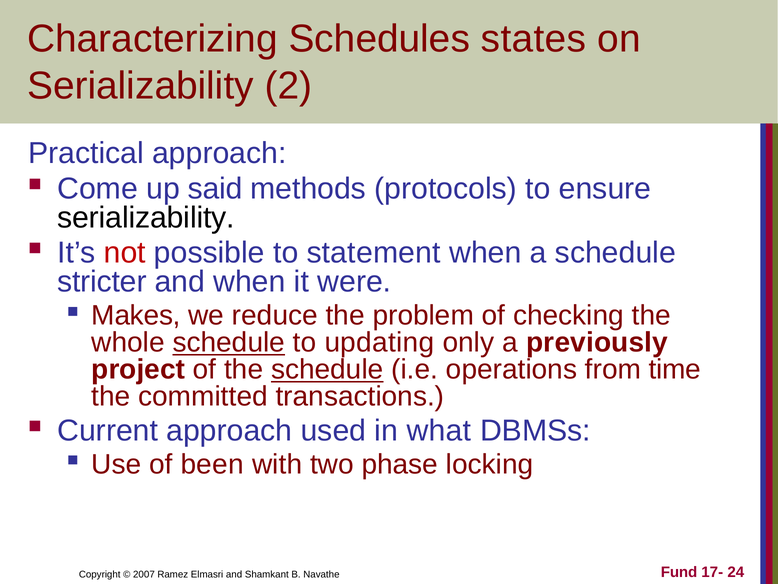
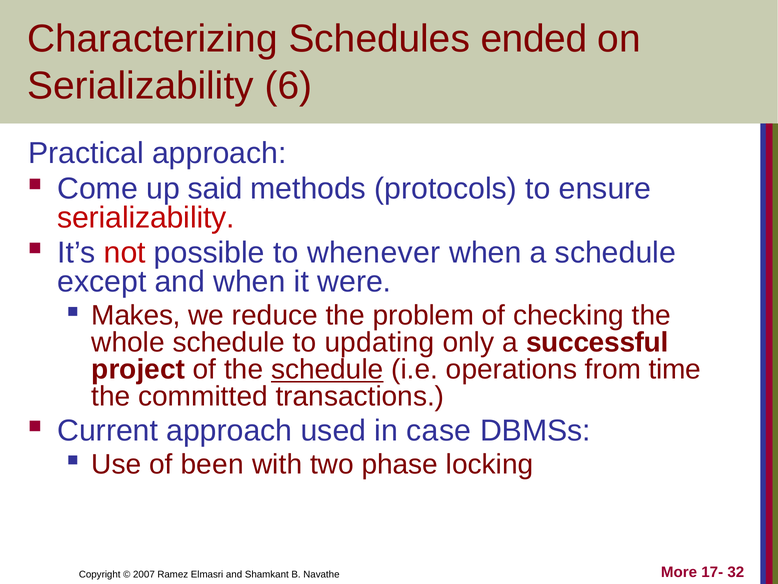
states: states -> ended (534, 39)
2: 2 -> 6 (288, 86)
serializability colour: black -> red (146, 218)
statement: statement -> whenever (374, 253)
stricter: stricter -> except (102, 282)
schedule underline: present -> none (229, 342)
previously: previously -> successful (597, 342)
what: what -> case (439, 430)
Fund: Fund -> More (679, 572)
24: 24 -> 32 (736, 572)
